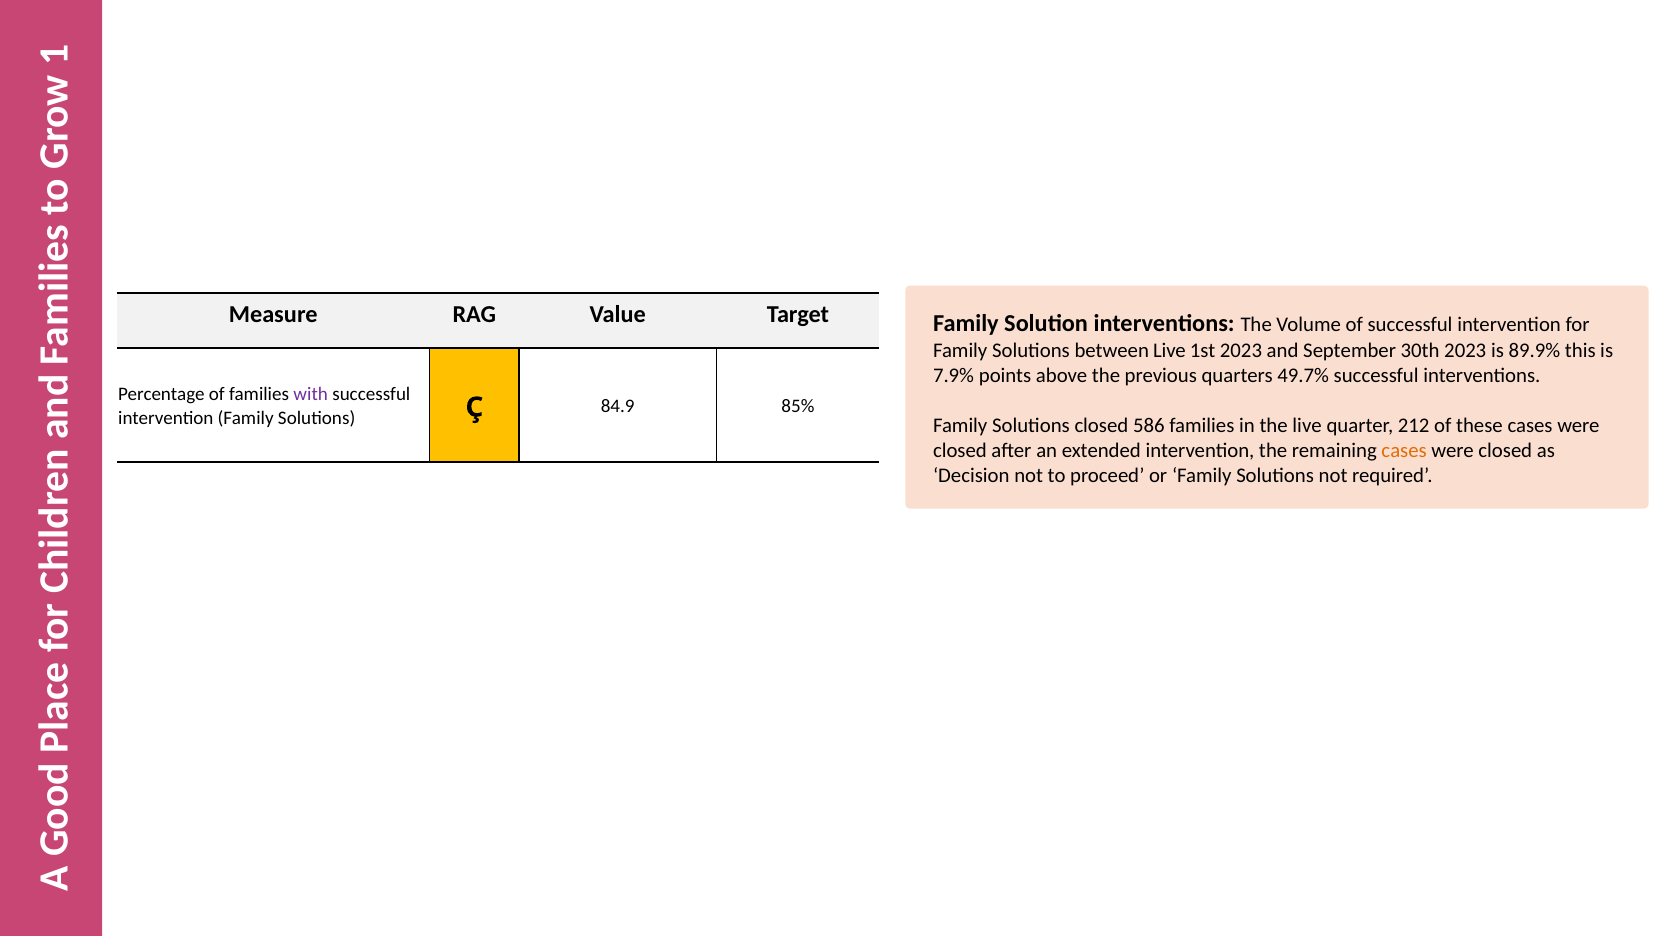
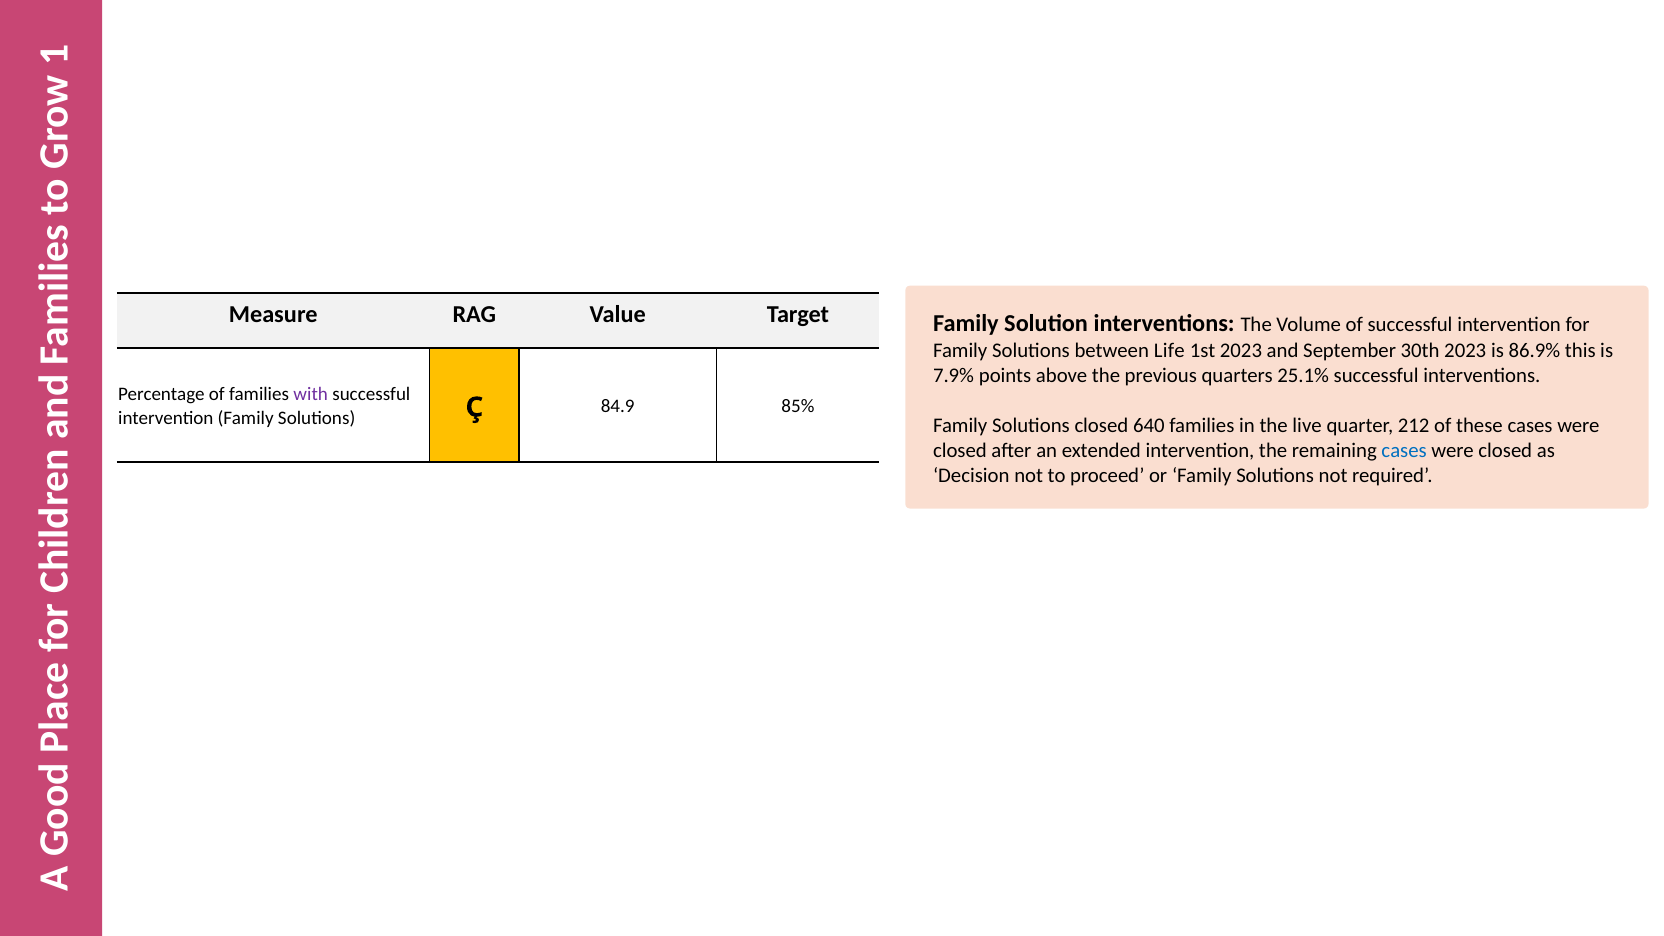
between Live: Live -> Life (1169, 350)
89.9%: 89.9% -> 86.9% (1534, 350)
49.7%: 49.7% -> 25.1% (1303, 375)
586: 586 -> 640 (1149, 425)
cases colour: orange -> blue (1404, 450)
